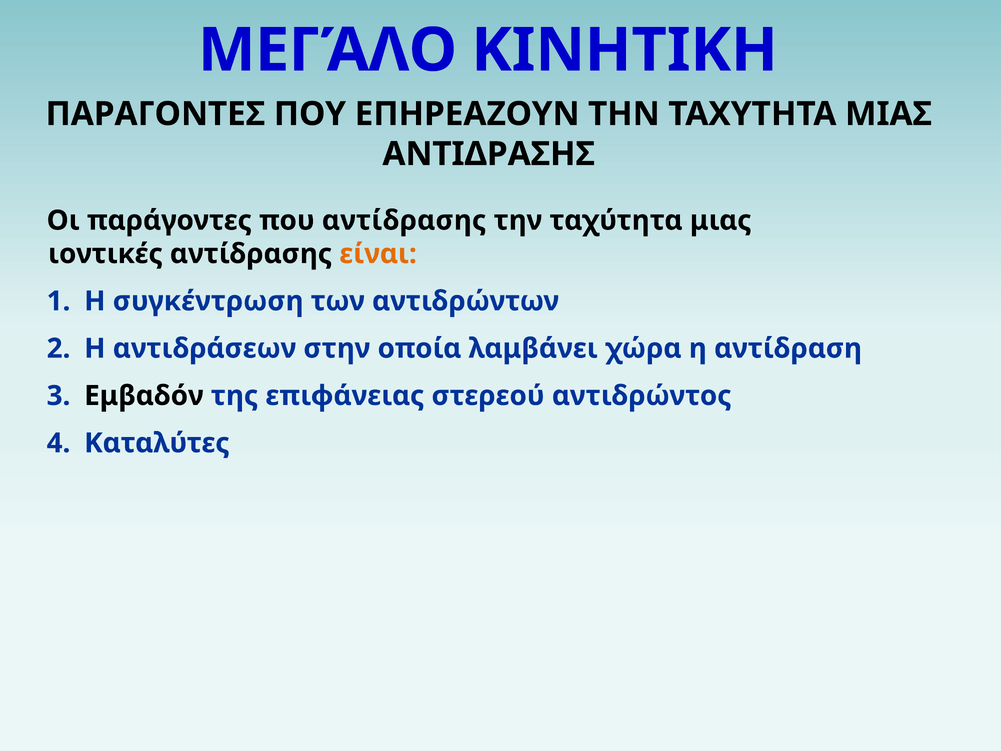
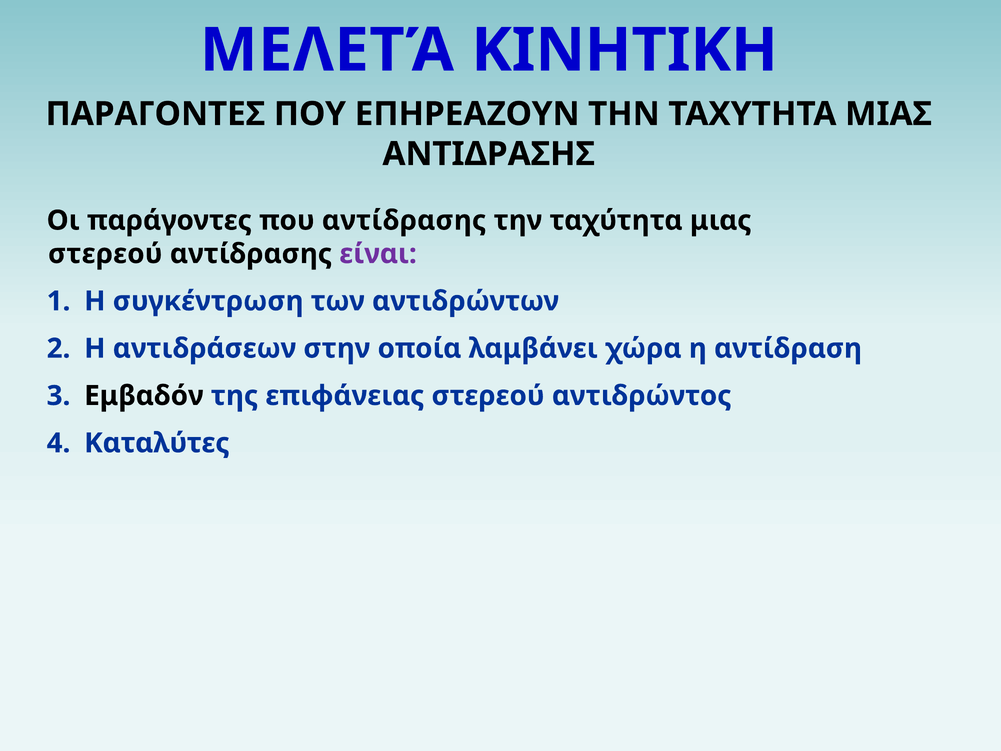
ΜΕΓΆΛΟ: ΜΕΓΆΛΟ -> ΜΕΛΕΤΆ (327, 50)
ιοντικές: ιοντικές -> στερεού (105, 254)
είναι colour: orange -> purple (378, 254)
